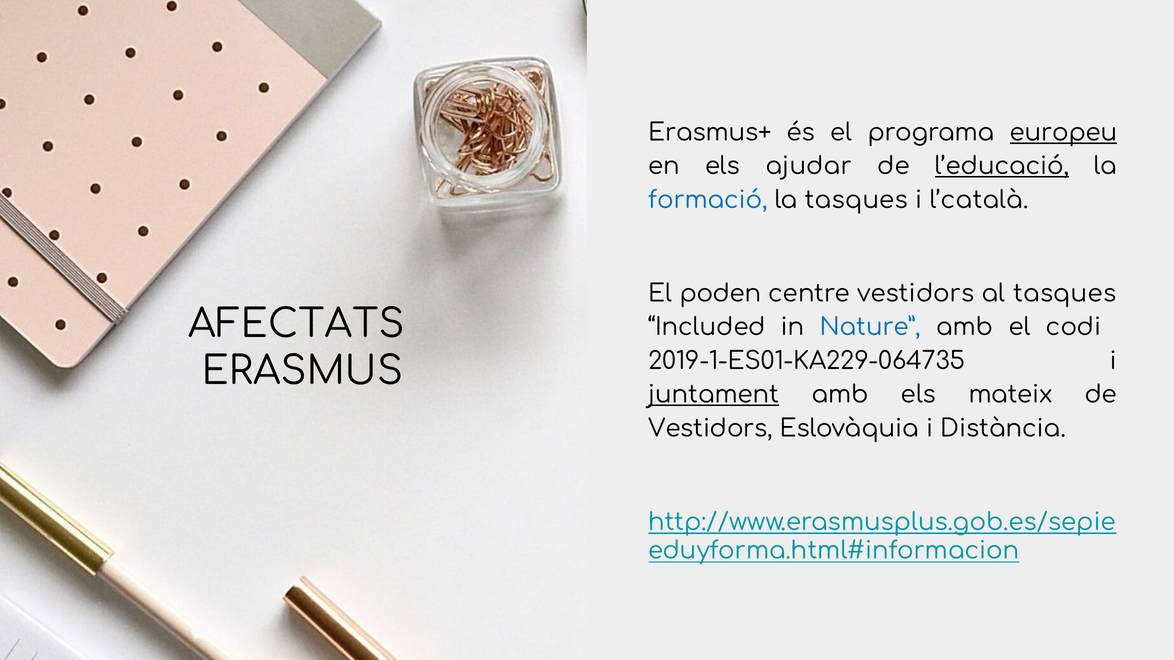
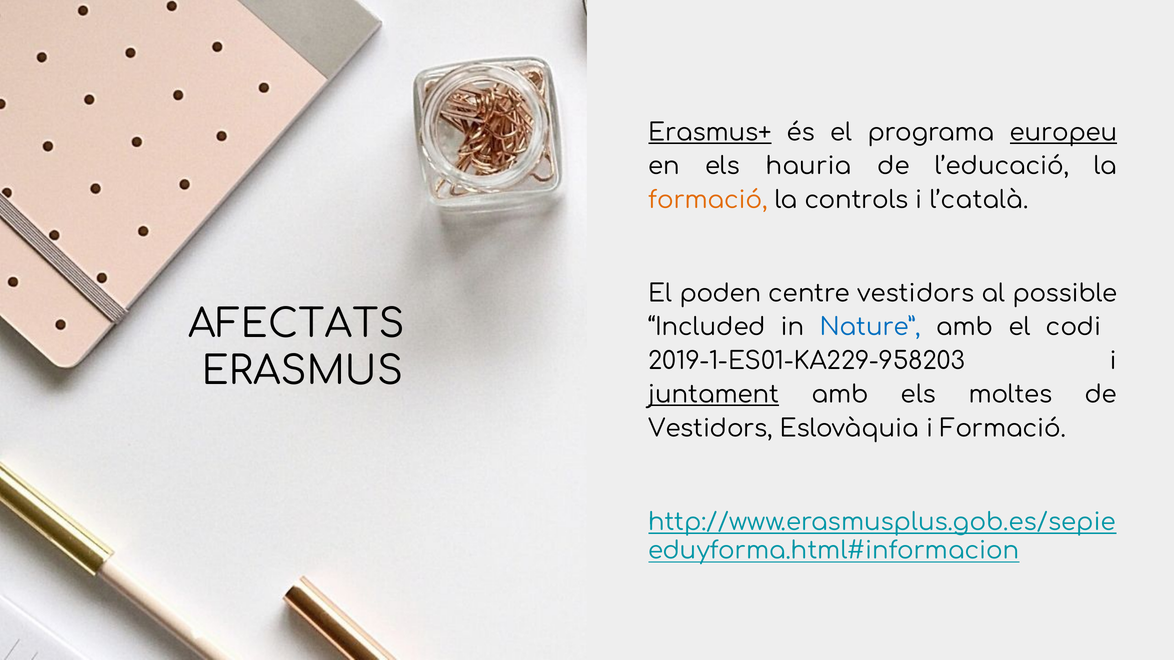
Erasmus+ underline: none -> present (710, 133)
ajudar: ajudar -> hauria (809, 166)
l’educació underline: present -> none (1002, 166)
formació colour: blue -> orange (708, 200)
la tasques: tasques -> controls (857, 200)
al tasques: tasques -> possible (1065, 294)
2019-1-ES01-KA229-064735: 2019-1-ES01-KA229-064735 -> 2019-1-ES01-KA229-958203 (807, 361)
mateix: mateix -> moltes (1010, 395)
i Distància: Distància -> Formació (1003, 429)
